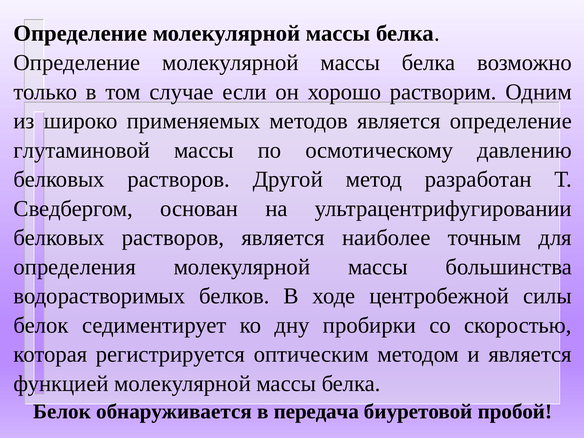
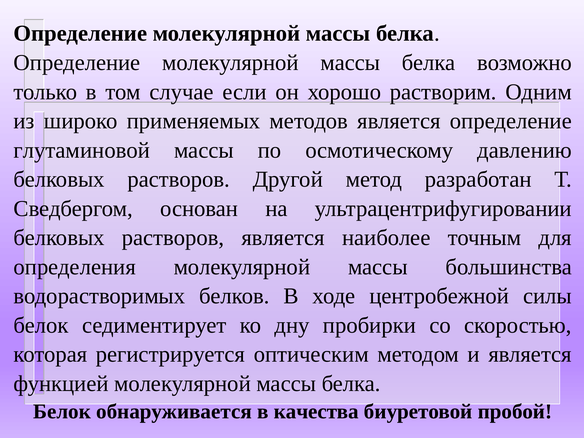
передача: передача -> качества (316, 412)
